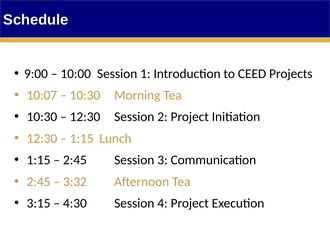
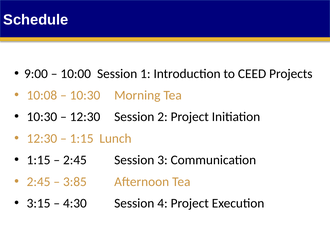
10:07: 10:07 -> 10:08 (42, 95)
3:32: 3:32 -> 3:85 (75, 182)
